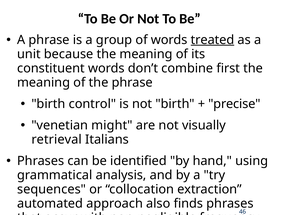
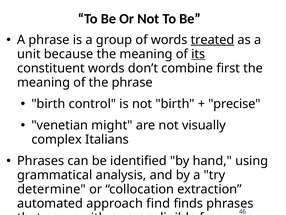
its underline: none -> present (198, 54)
retrieval: retrieval -> complex (57, 139)
sequences: sequences -> determine (51, 189)
also: also -> find (158, 203)
